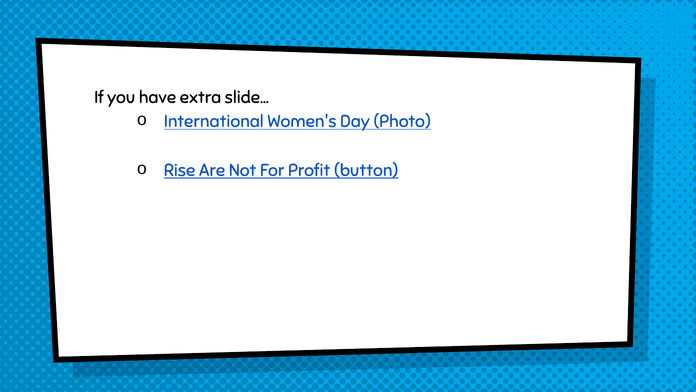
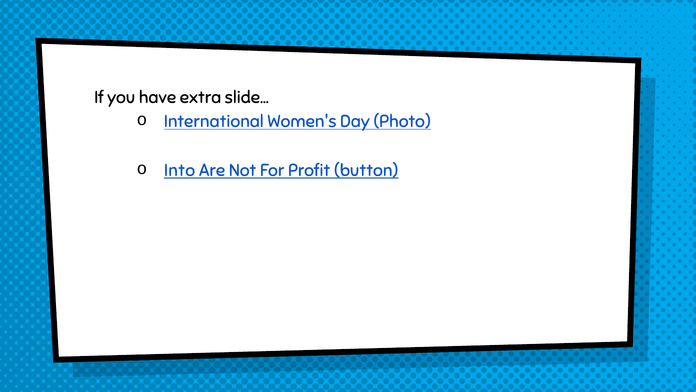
Rise: Rise -> Into (180, 170)
